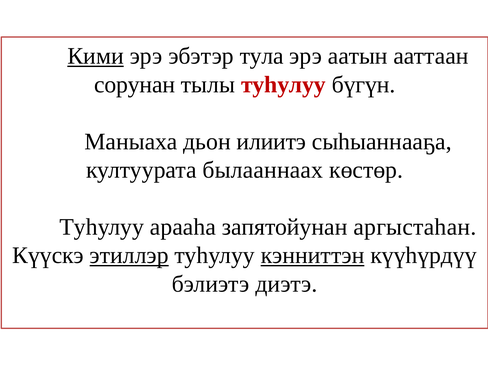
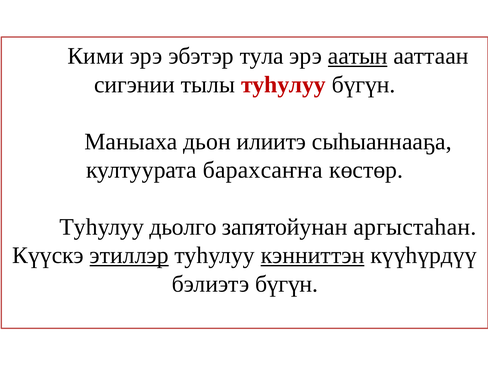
Кими underline: present -> none (96, 56)
аатын underline: none -> present (358, 56)
сорунан: сорунан -> сигэнии (135, 85)
былааннаах: былааннаах -> барахсаҥҥа (263, 170)
арааһа: арааһа -> дьолго (183, 227)
бэлиэтэ диэтэ: диэтэ -> бүгүн (287, 284)
